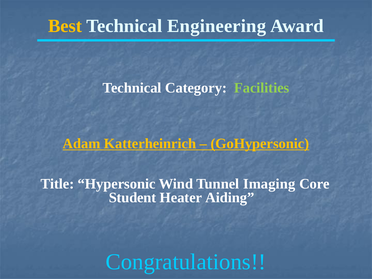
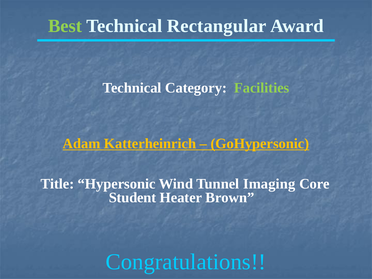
Best colour: yellow -> light green (65, 26)
Engineering: Engineering -> Rectangular (217, 26)
Aiding: Aiding -> Brown (230, 198)
